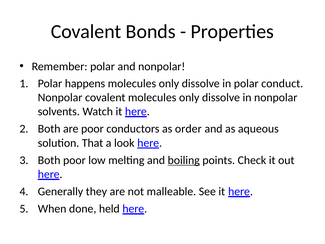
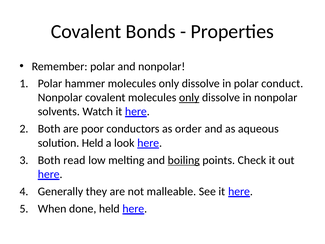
happens: happens -> hammer (85, 83)
only underline: none -> present (189, 97)
solution That: That -> Held (93, 143)
Both poor: poor -> read (74, 160)
